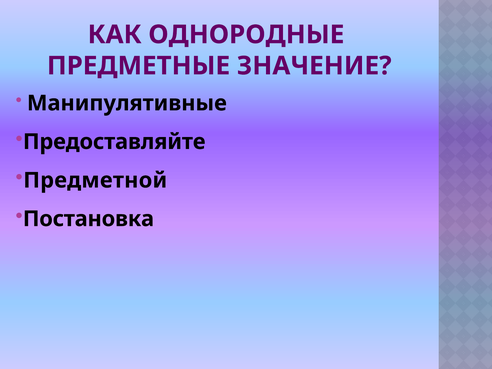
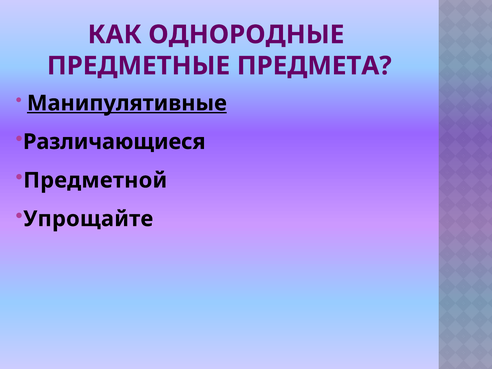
ЗНАЧЕНИЕ: ЗНАЧЕНИЕ -> ПРЕДМЕТА (314, 66)
Манипулятивные underline: none -> present (127, 103)
Предоставляйте: Предоставляйте -> Различающиеся (114, 142)
Постановка: Постановка -> Упрощайте (88, 219)
